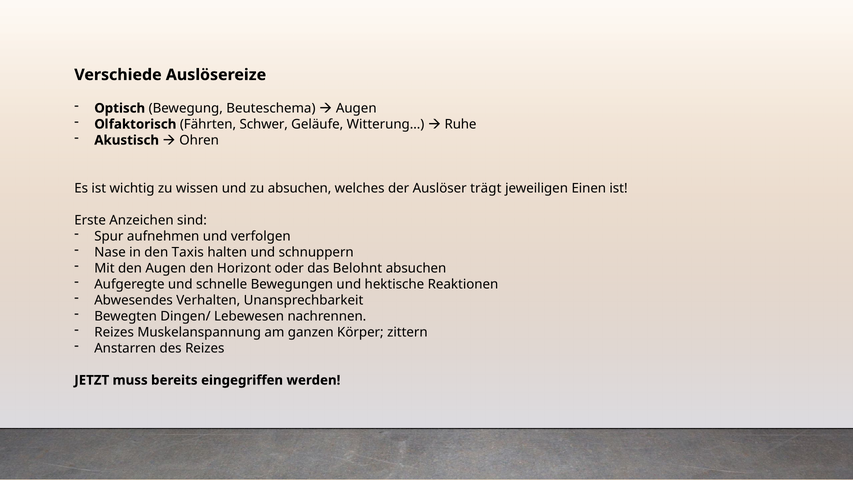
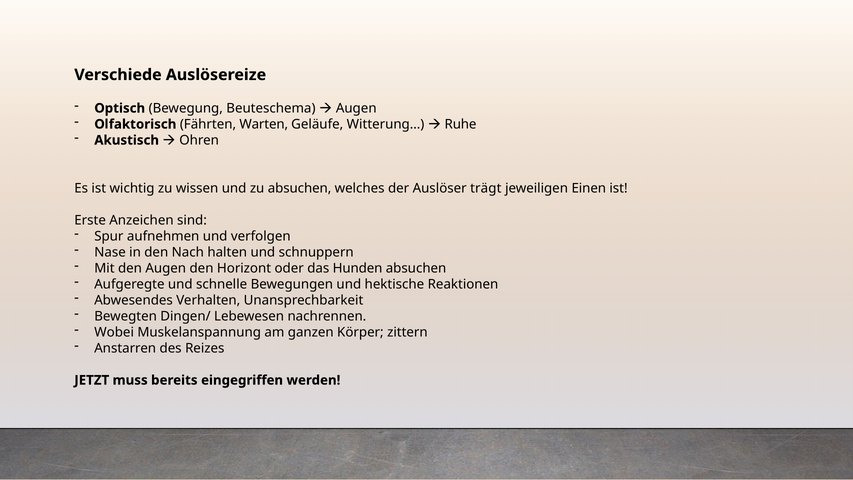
Schwer: Schwer -> Warten (264, 124)
Taxis: Taxis -> Nach (188, 252)
Belohnt: Belohnt -> Hunden (358, 268)
Reizes: Reizes -> Wobei (114, 332)
